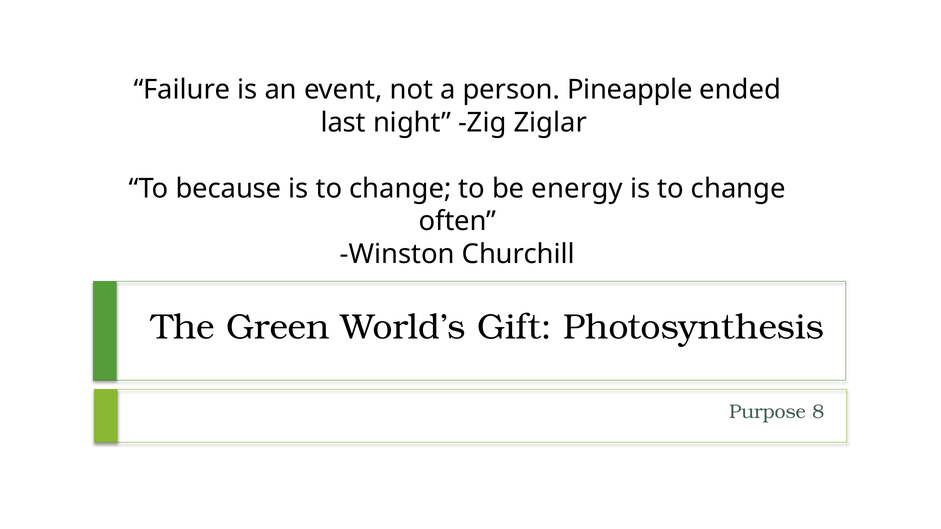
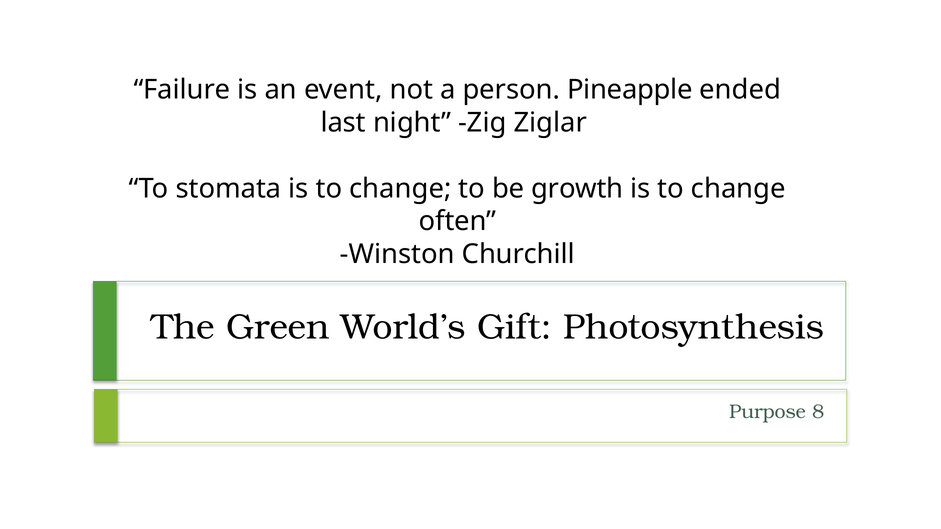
because: because -> stomata (228, 189)
energy: energy -> growth (577, 189)
